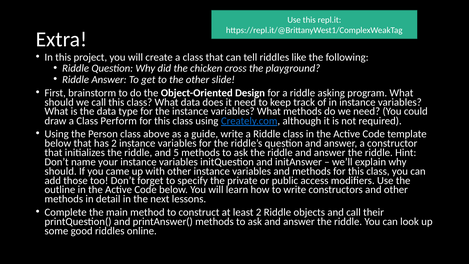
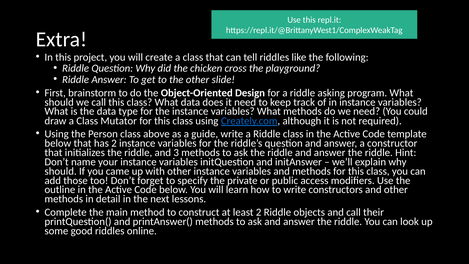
Perform: Perform -> Mutator (119, 121)
5: 5 -> 3 (176, 152)
